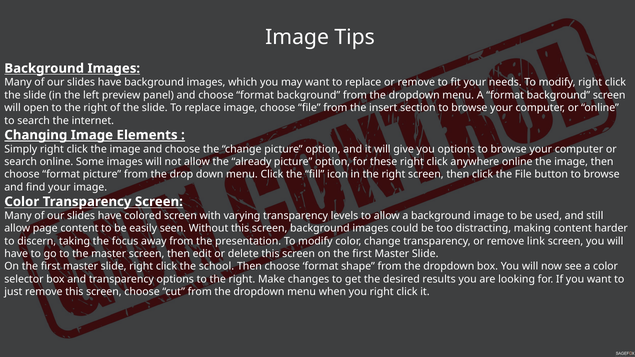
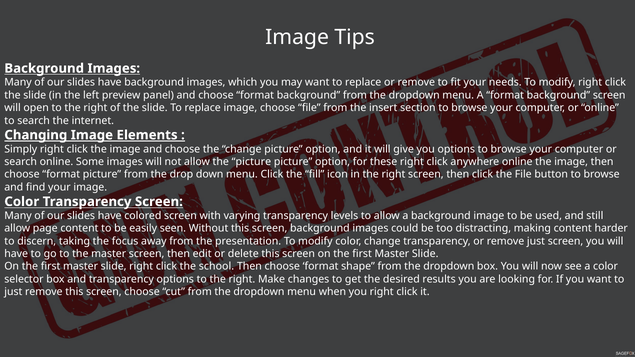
the already: already -> picture (251, 162)
remove link: link -> just (536, 241)
